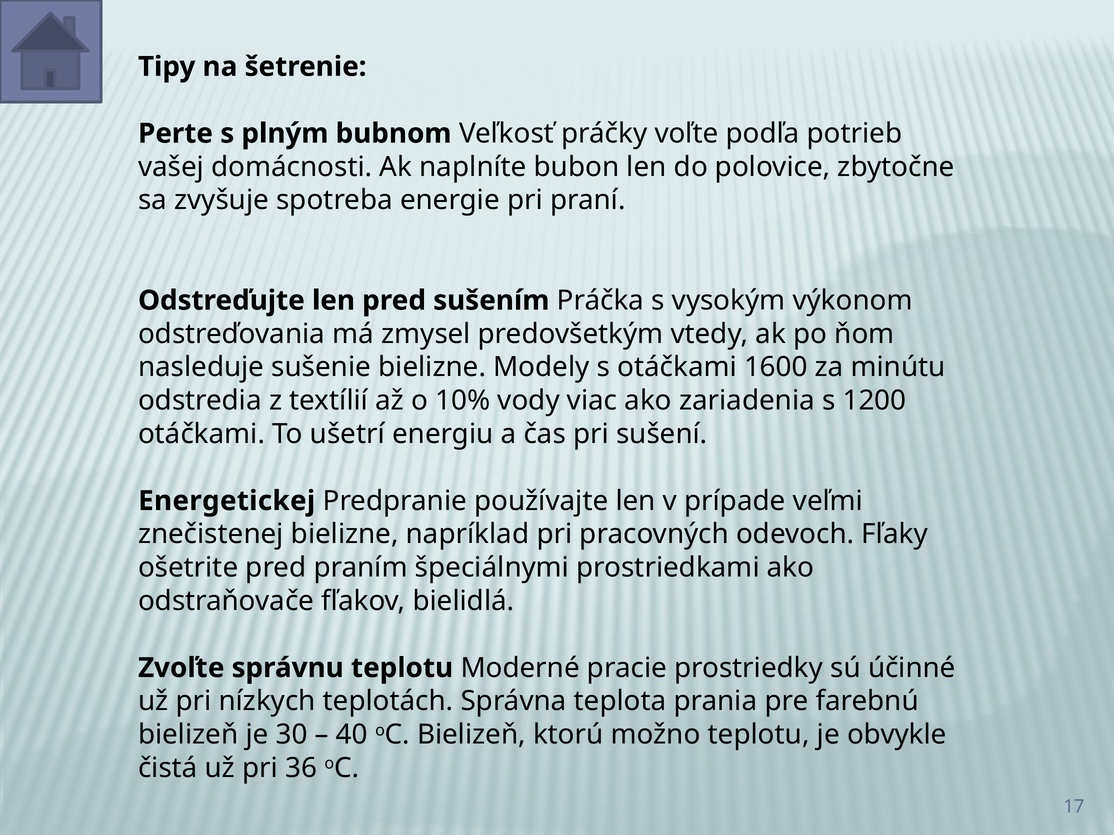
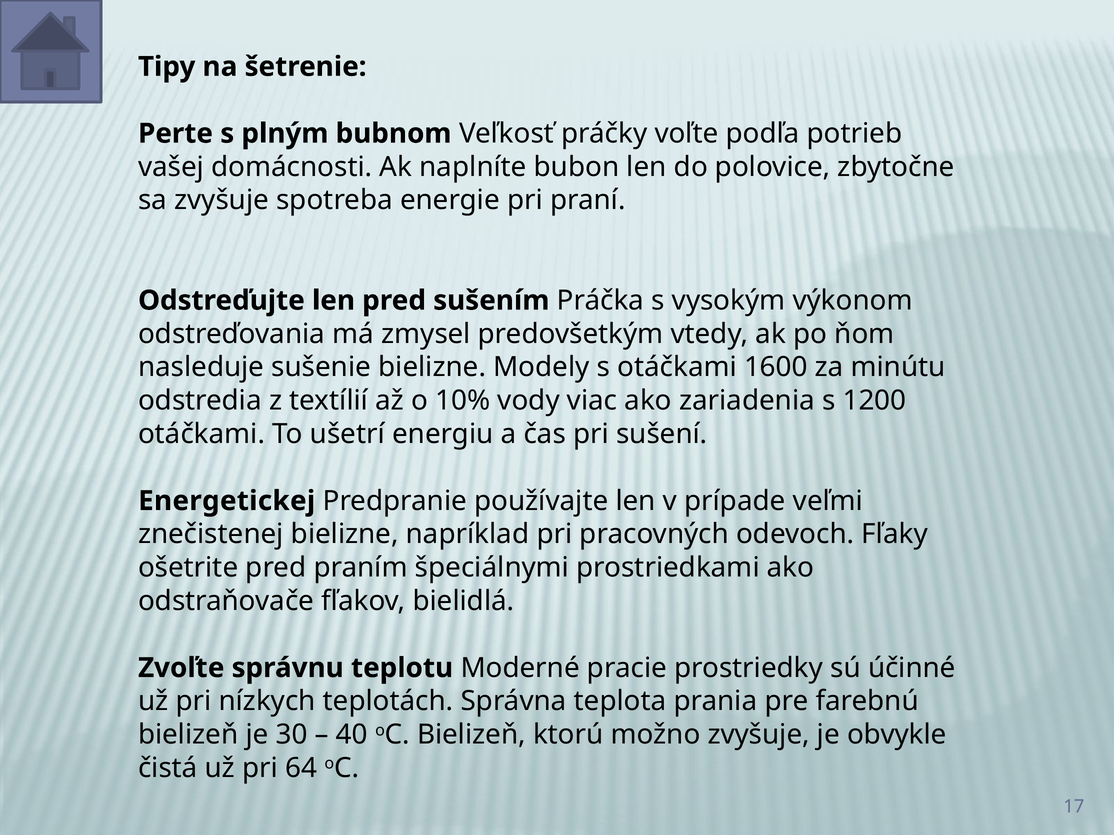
možno teplotu: teplotu -> zvyšuje (759, 735)
36: 36 -> 64 (301, 769)
